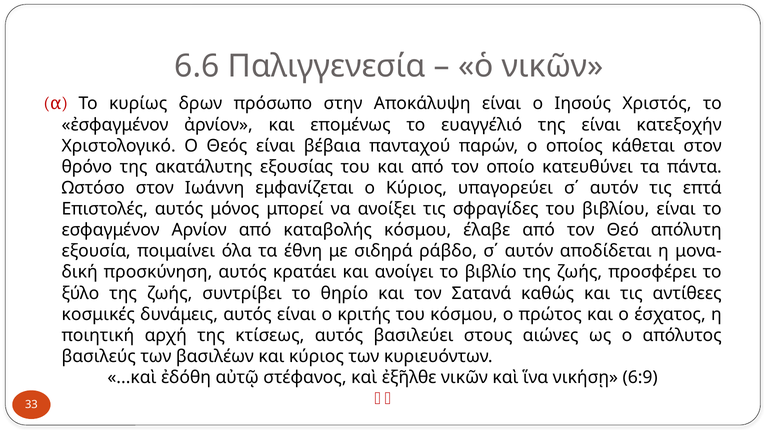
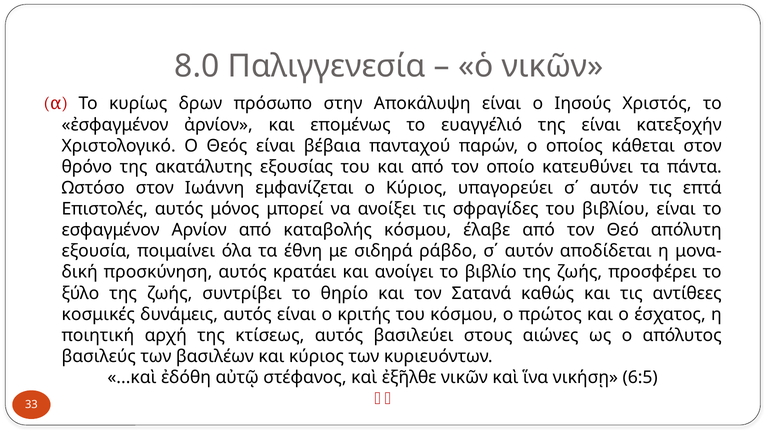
6.6: 6.6 -> 8.0 (197, 66)
6:9: 6:9 -> 6:5 (640, 377)
